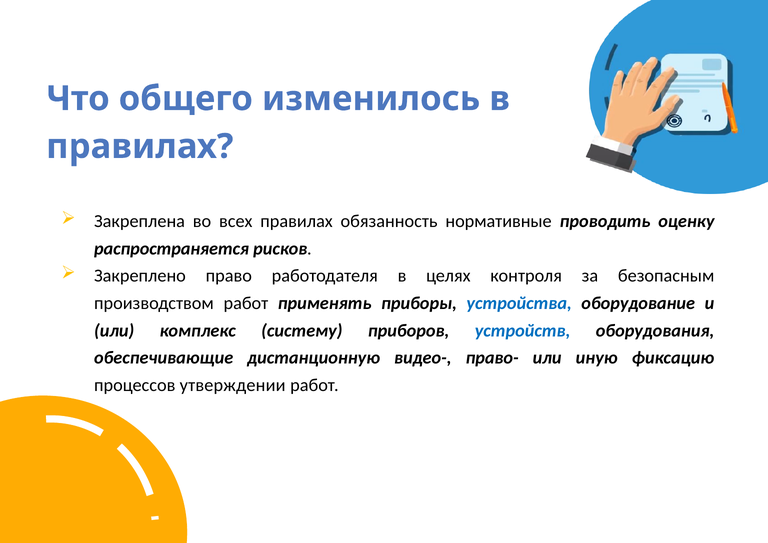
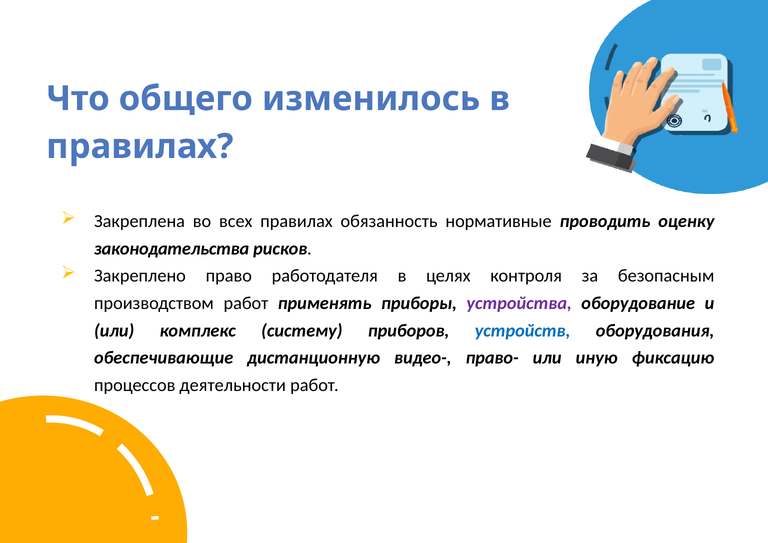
распространяется: распространяется -> законодательства (172, 249)
устройства colour: blue -> purple (519, 303)
утверждении: утверждении -> деятельности (233, 385)
